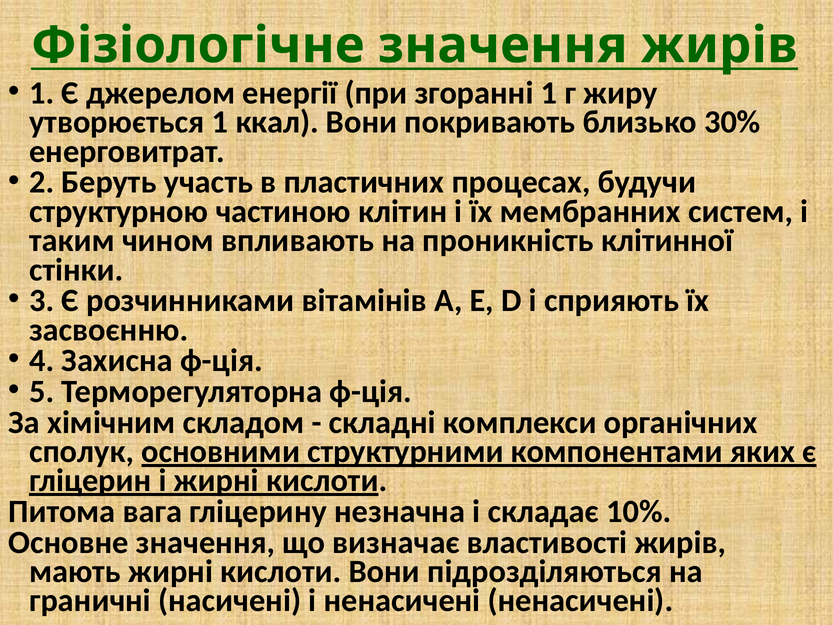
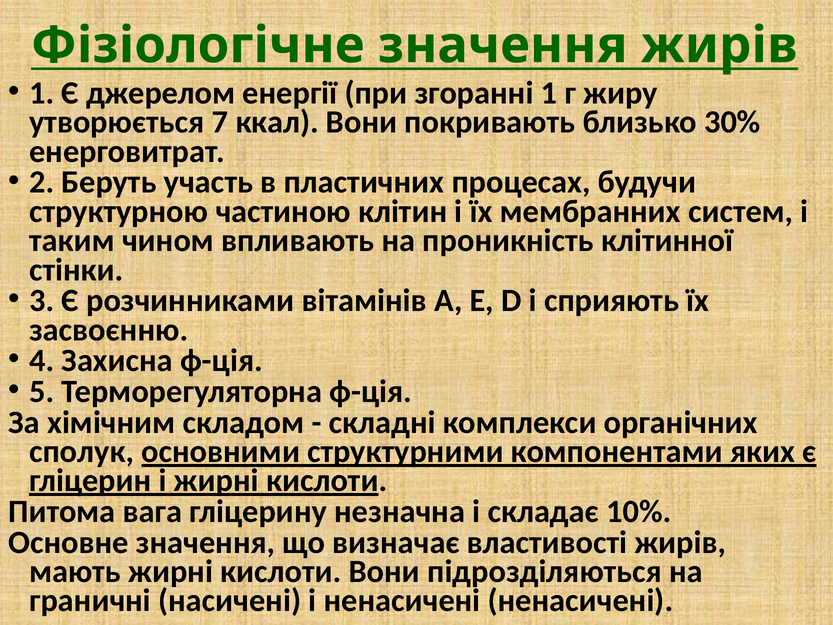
утворюється 1: 1 -> 7 (220, 122)
